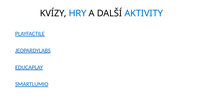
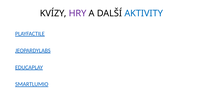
HRY colour: blue -> purple (78, 13)
